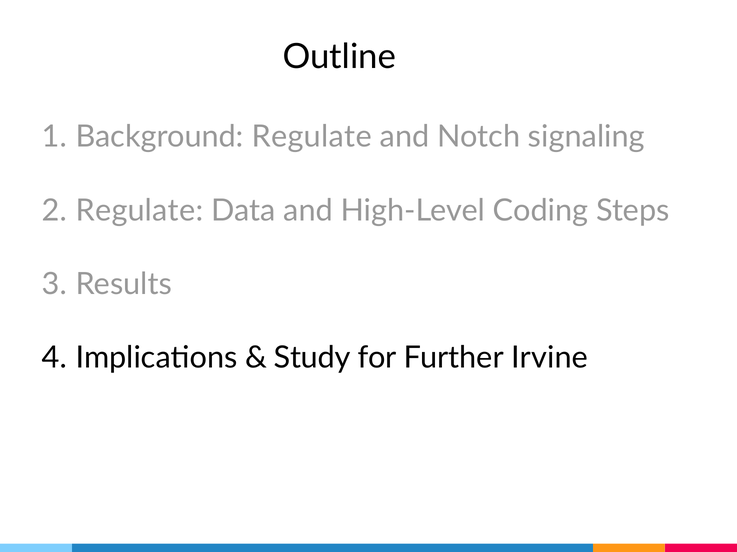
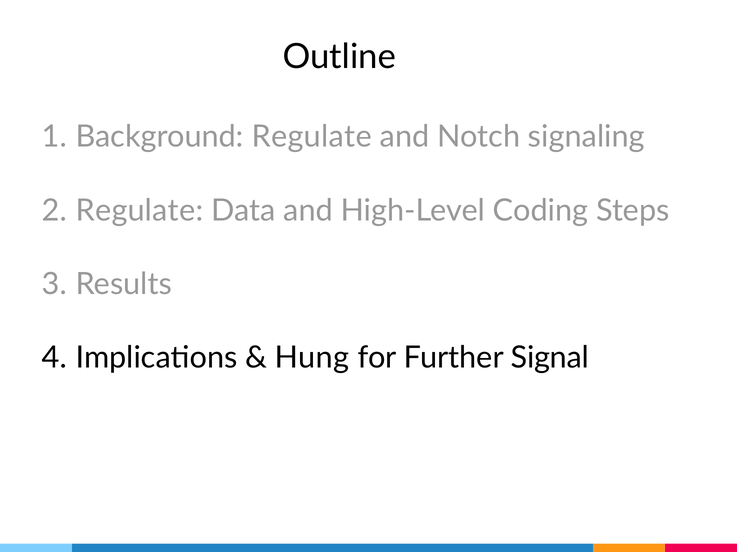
Study: Study -> Hung (312, 358)
Irvine: Irvine -> Signal (550, 358)
